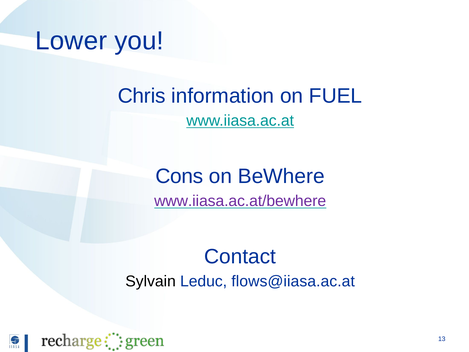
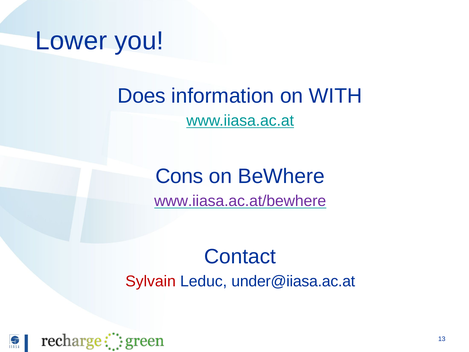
Chris: Chris -> Does (142, 96)
FUEL: FUEL -> WITH (336, 96)
Sylvain colour: black -> red (151, 281)
flows@iiasa.ac.at: flows@iiasa.ac.at -> under@iiasa.ac.at (293, 281)
